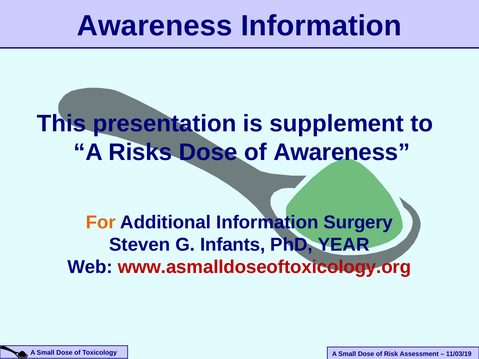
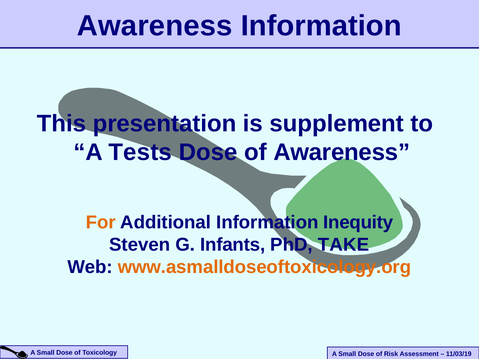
Risks: Risks -> Tests (140, 152)
Surgery: Surgery -> Inequity (358, 222)
YEAR: YEAR -> TAKE (344, 245)
www.asmalldoseoftoxicology.org colour: red -> orange (264, 267)
